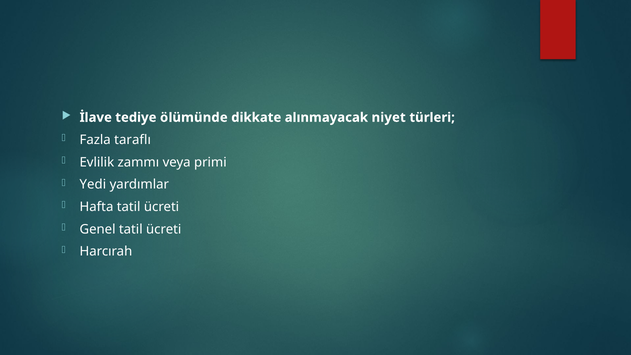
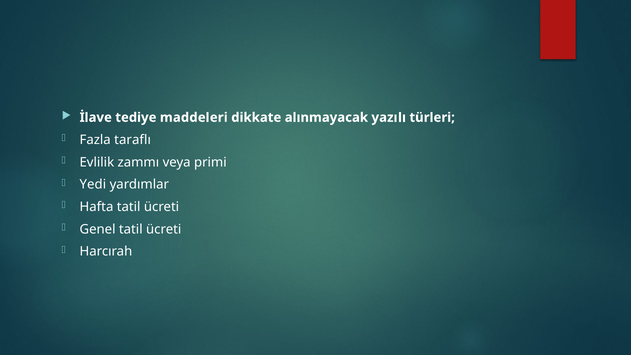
ölümünde: ölümünde -> maddeleri (194, 117)
niyet: niyet -> yazılı (389, 117)
